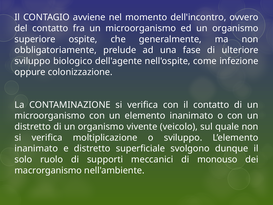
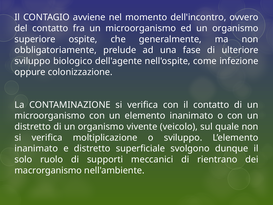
monouso: monouso -> rientrano (217, 159)
